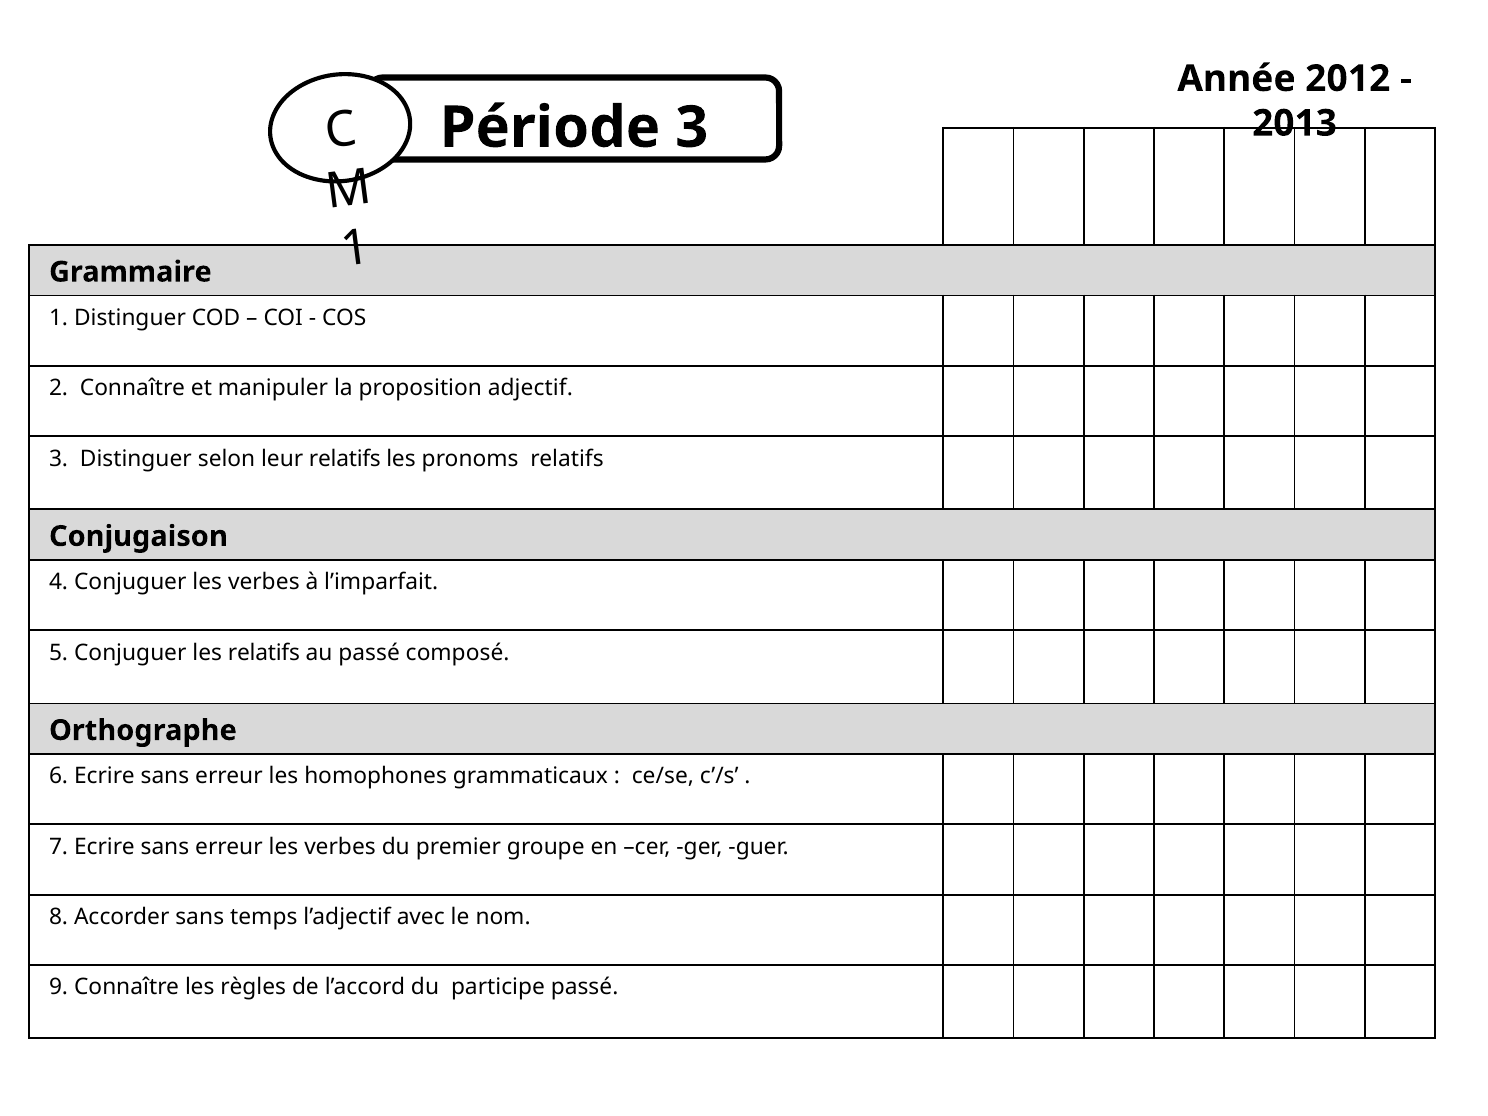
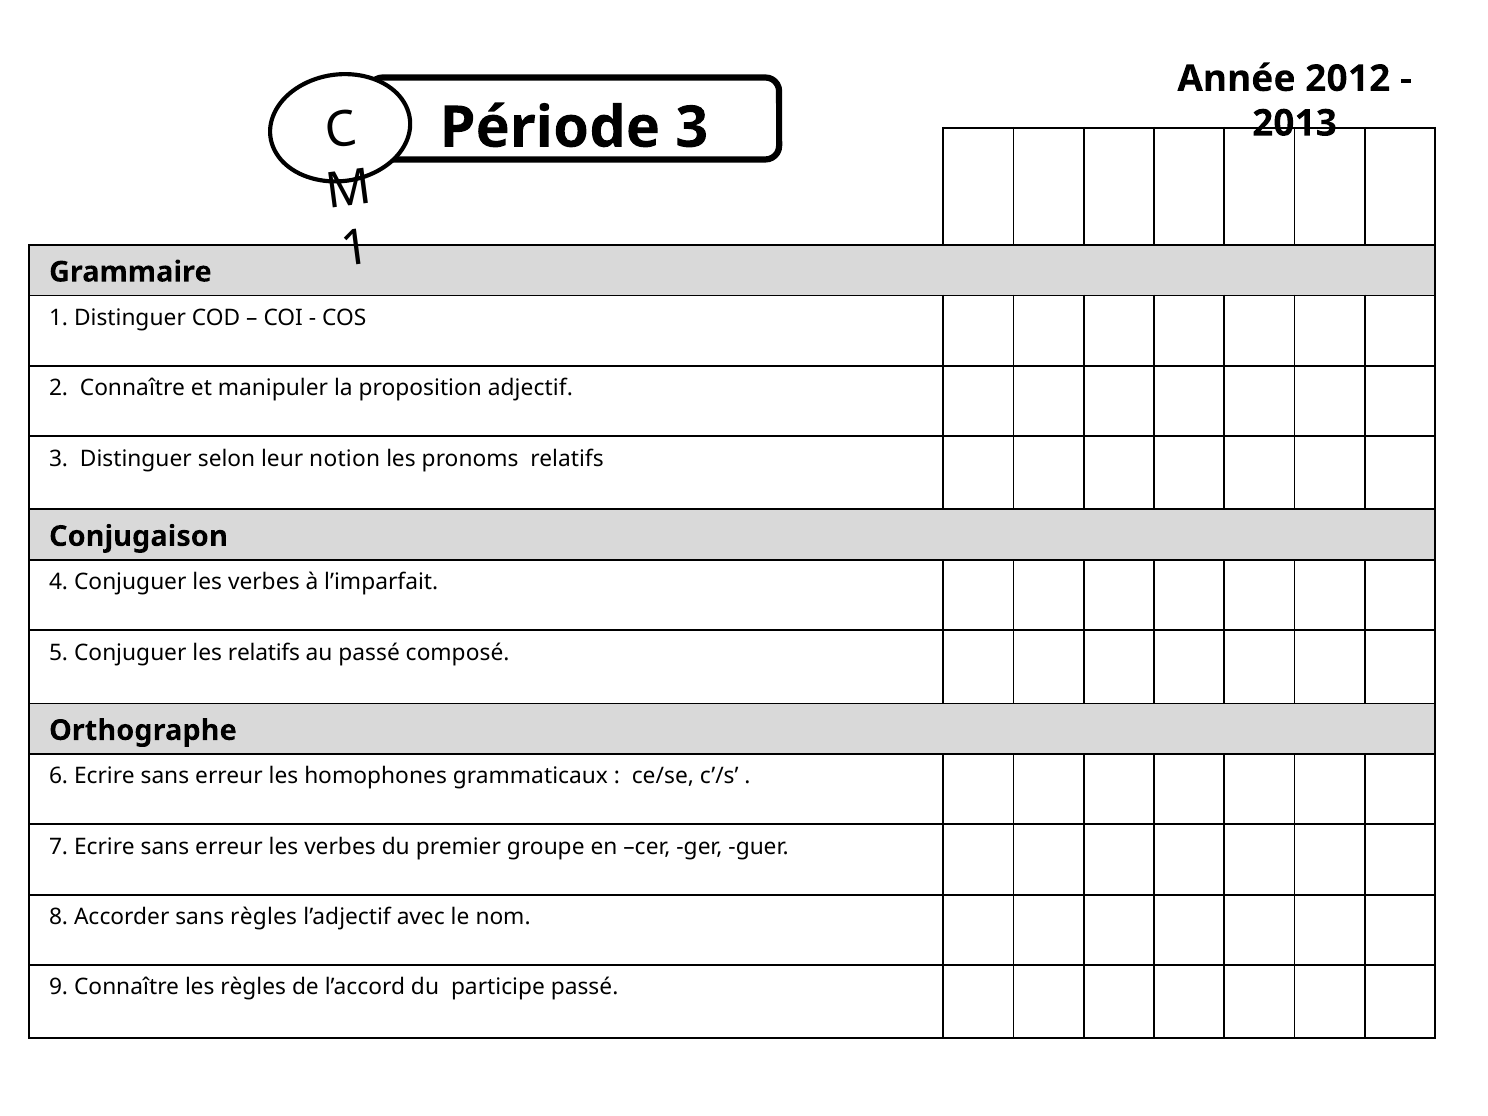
leur relatifs: relatifs -> notion (345, 459)
sans temps: temps -> règles (264, 917)
